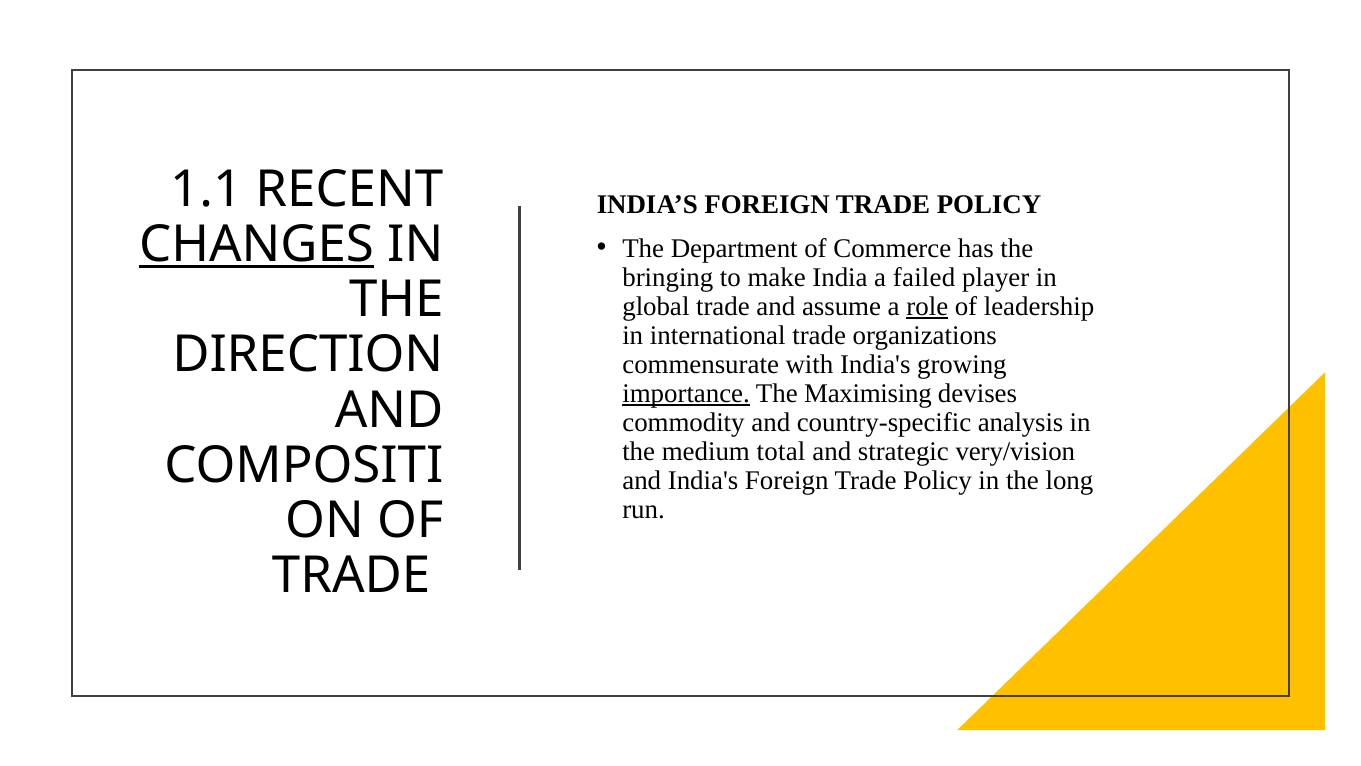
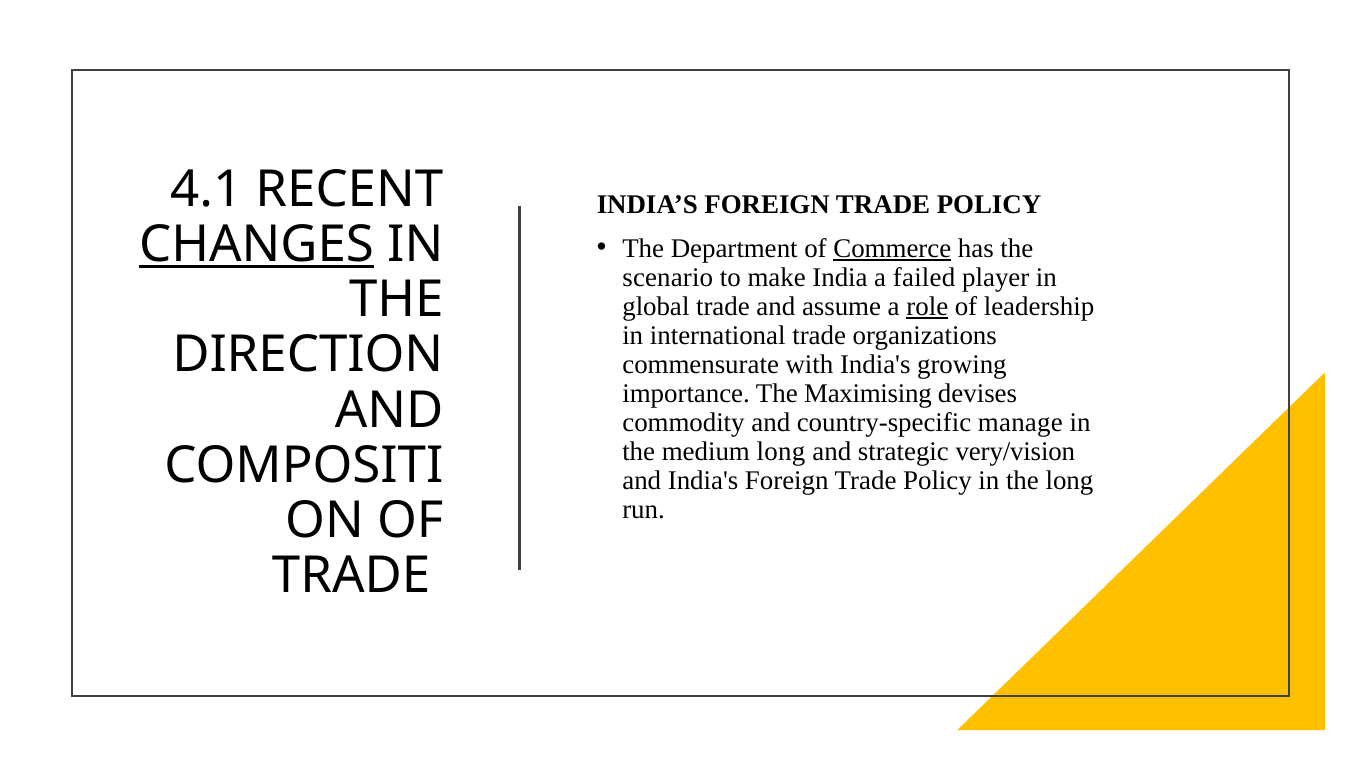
1.1: 1.1 -> 4.1 (206, 189)
Commerce underline: none -> present (892, 248)
bringing: bringing -> scenario (668, 277)
importance underline: present -> none (686, 393)
analysis: analysis -> manage (1020, 422)
medium total: total -> long (781, 451)
